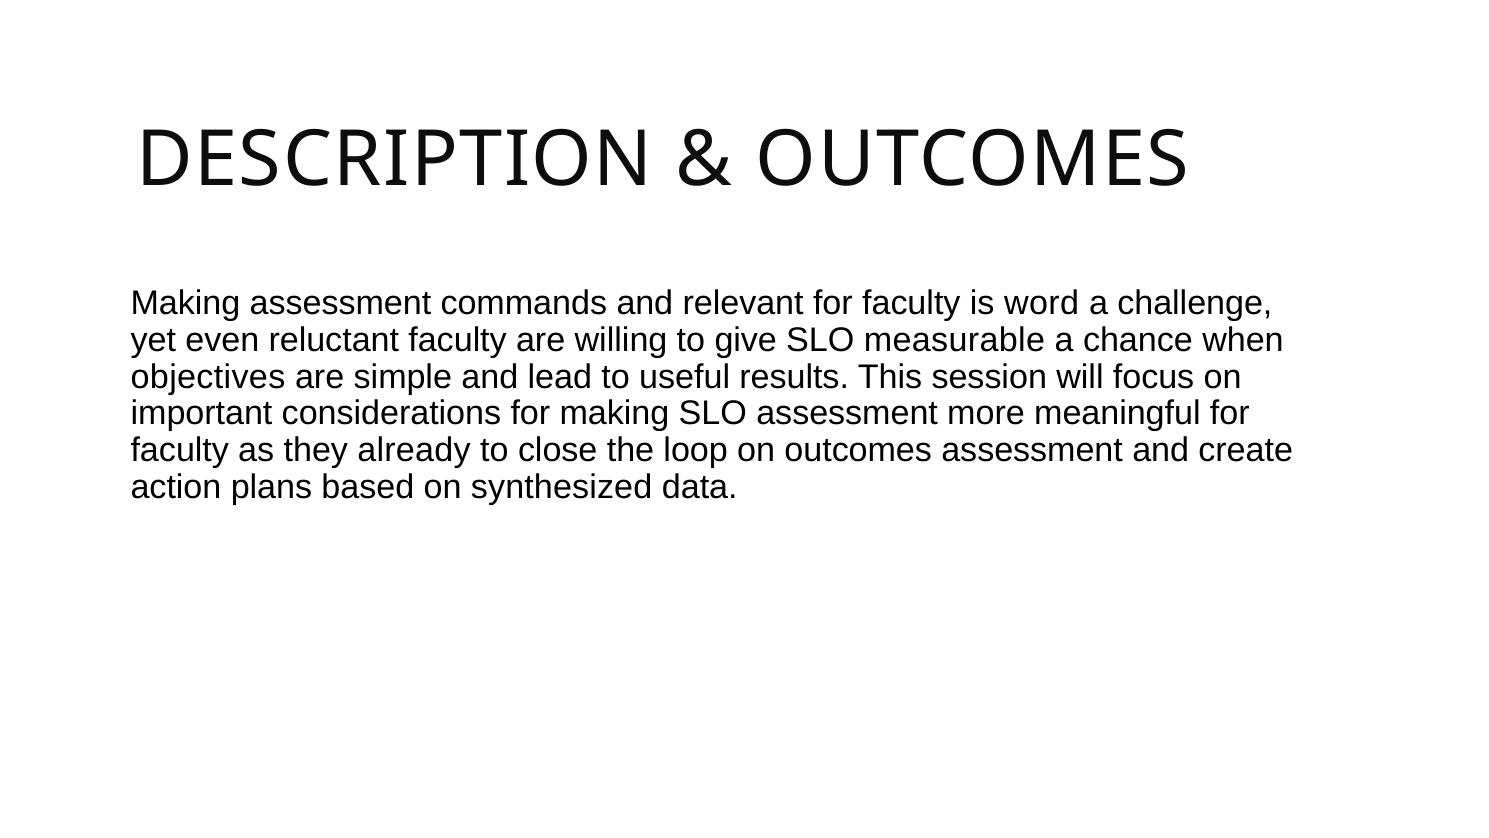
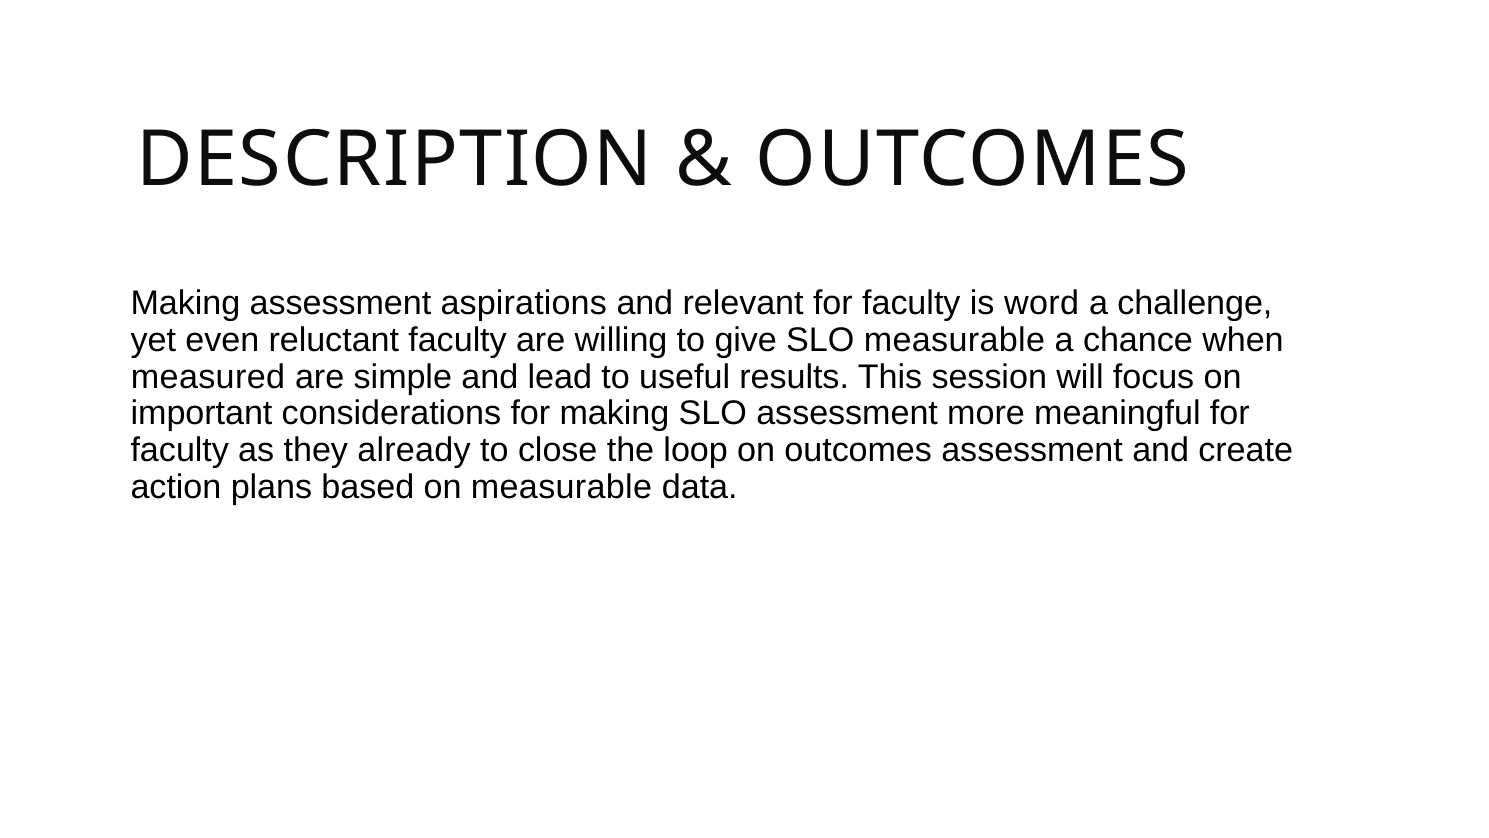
commands: commands -> aspirations (524, 303)
objectives: objectives -> measured (208, 377)
on synthesized: synthesized -> measurable (562, 487)
